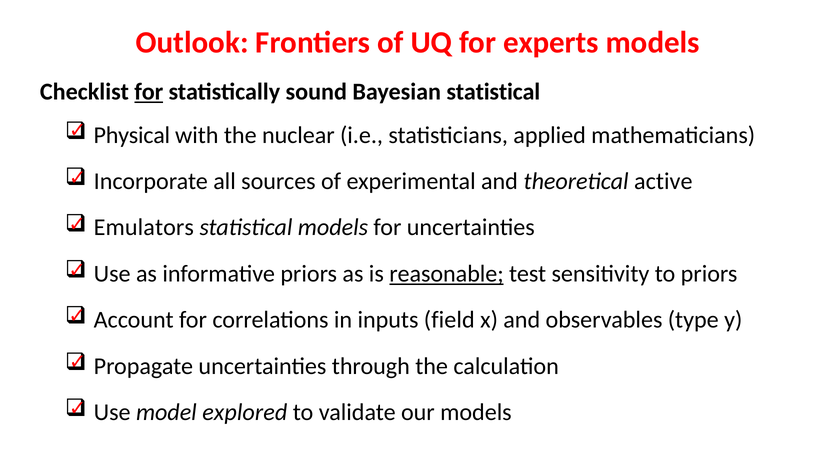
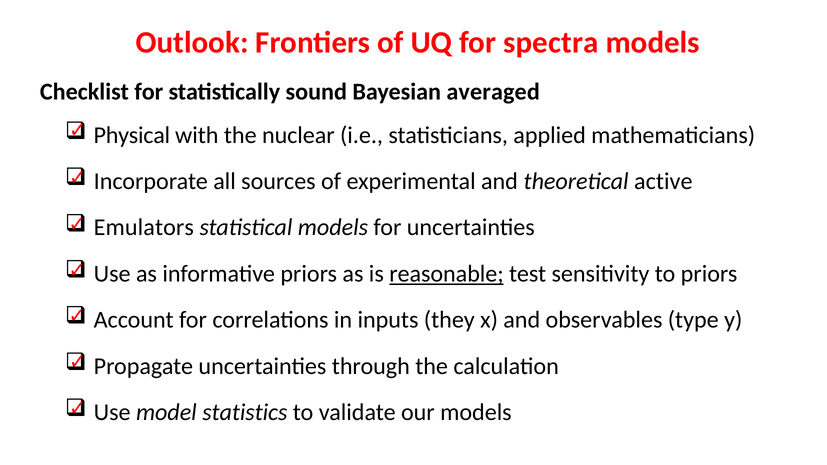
experts: experts -> spectra (551, 43)
for underline: present -> none (149, 92)
Bayesian statistical: statistical -> averaged (493, 92)
field: field -> they (449, 320)
explored: explored -> statistics (245, 412)
